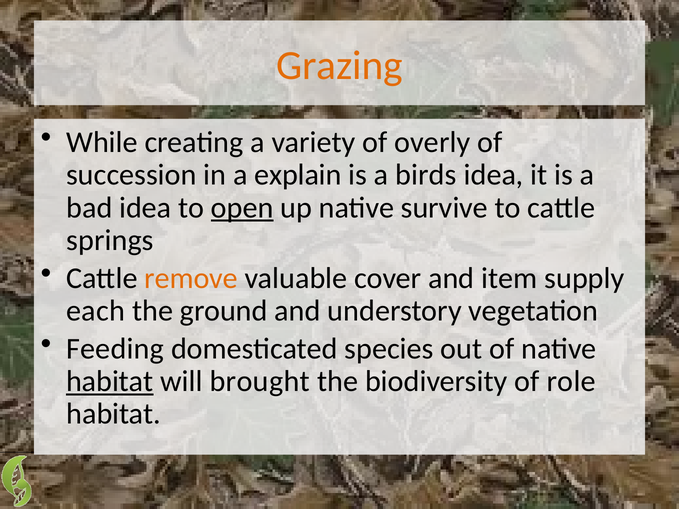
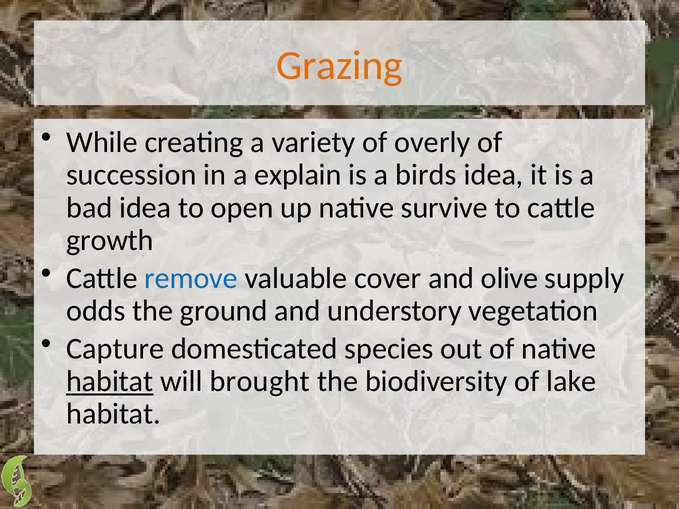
open underline: present -> none (242, 208)
springs: springs -> growth (110, 240)
remove colour: orange -> blue (191, 278)
item: item -> olive (509, 278)
each: each -> odds (96, 311)
Feeding: Feeding -> Capture (115, 349)
role: role -> lake (571, 382)
